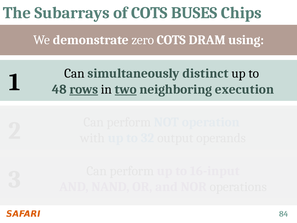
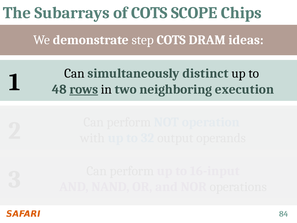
BUSES: BUSES -> SCOPE (194, 13)
zero: zero -> step (143, 40)
using: using -> ideas (246, 40)
two underline: present -> none (126, 89)
